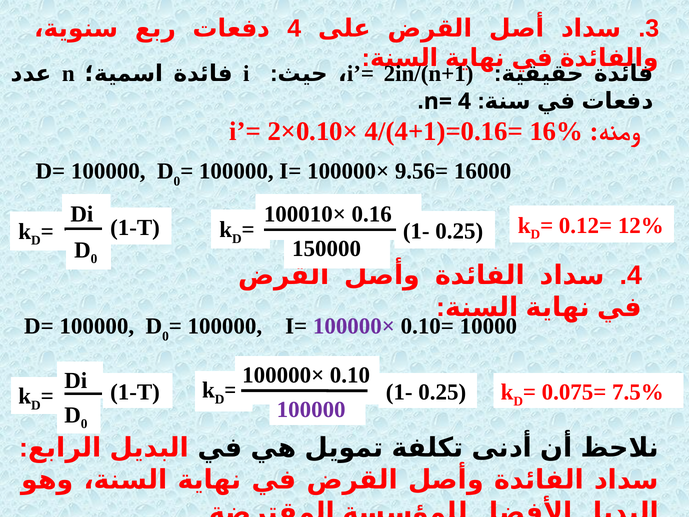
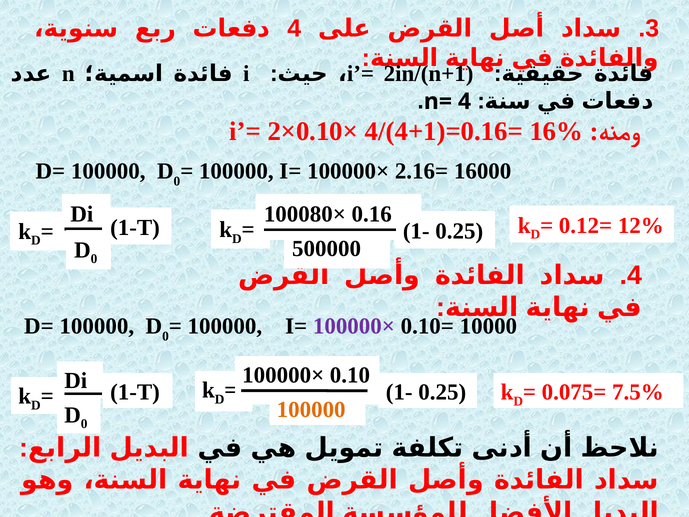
9.56=: 9.56= -> 2.16= (422, 171)
100010×: 100010× -> 100080× (305, 214)
150000: 150000 -> 500000 (327, 249)
100000 colour: purple -> orange (311, 409)
